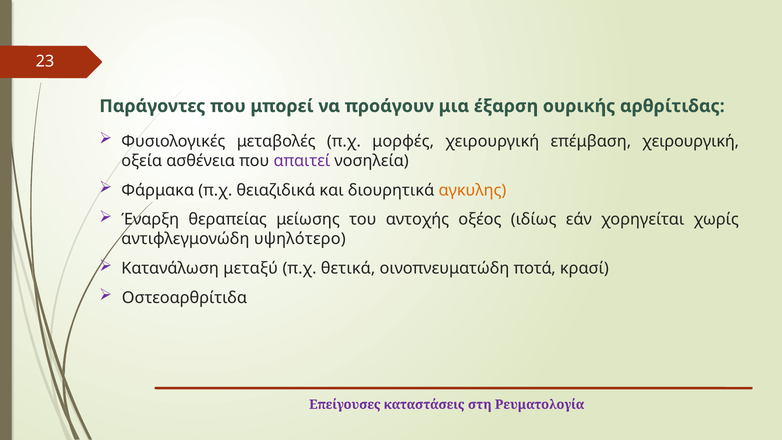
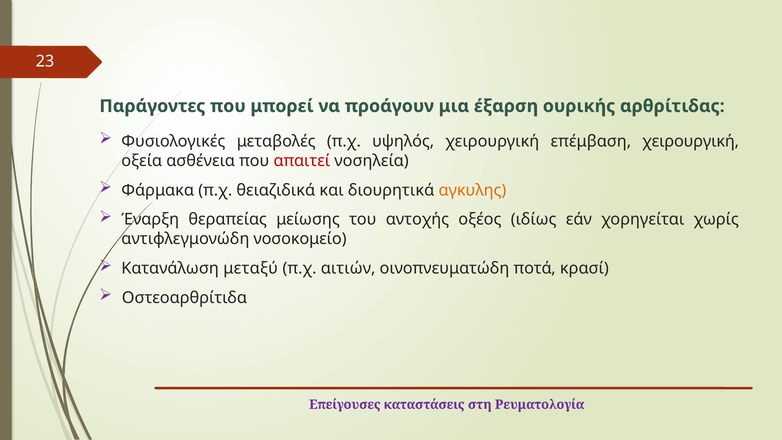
μορφές: μορφές -> υψηλός (403, 141)
απαιτεί colour: purple -> red (302, 161)
υψηλότερο: υψηλότερο -> νοσοκομείο (300, 239)
θετικά: θετικά -> αιτιών (348, 268)
